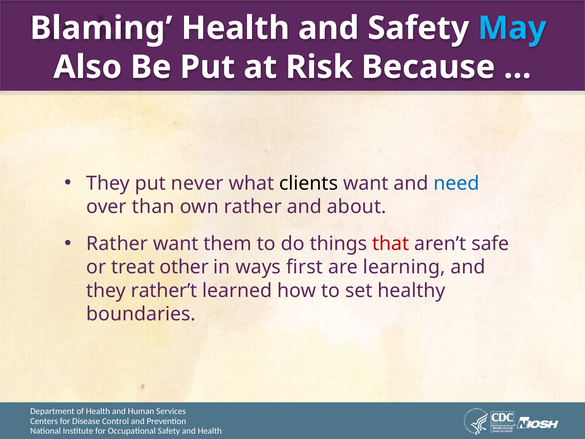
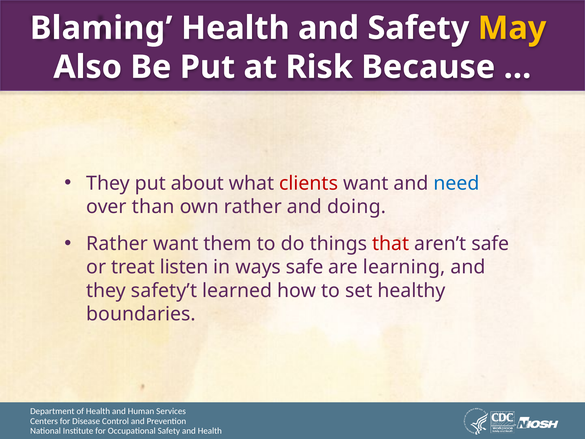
May colour: light blue -> yellow (512, 28)
never: never -> about (197, 183)
clients colour: black -> red (309, 183)
about: about -> doing (357, 207)
other: other -> listen (184, 267)
ways first: first -> safe (305, 267)
rather’t: rather’t -> safety’t (164, 290)
